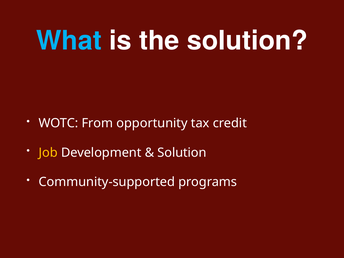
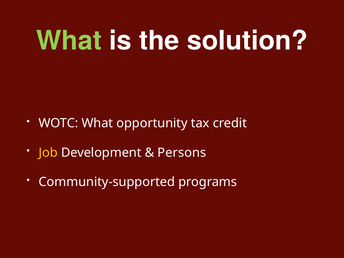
What colour: light blue -> light green (69, 41)
WOTC From: From -> What (97, 123)
Solution: Solution -> Persons (182, 153)
